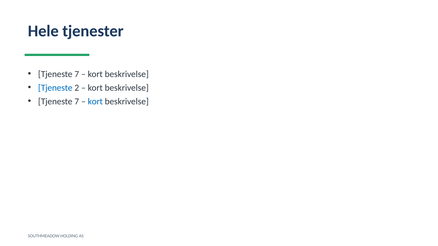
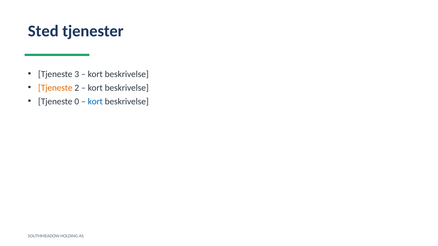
Hele: Hele -> Sted (43, 31)
7: 7 -> 3 (77, 74)
Tjeneste colour: blue -> orange (55, 88)
7: 7 -> 0 (77, 102)
